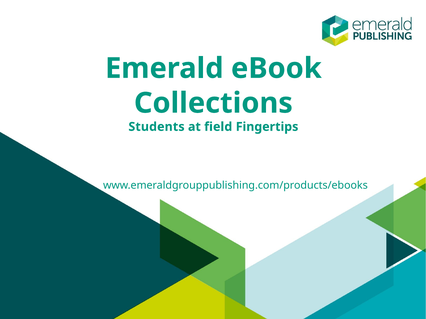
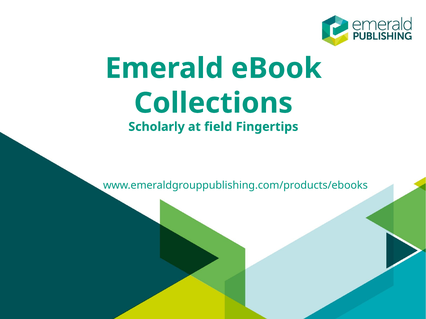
Students: Students -> Scholarly (157, 127)
